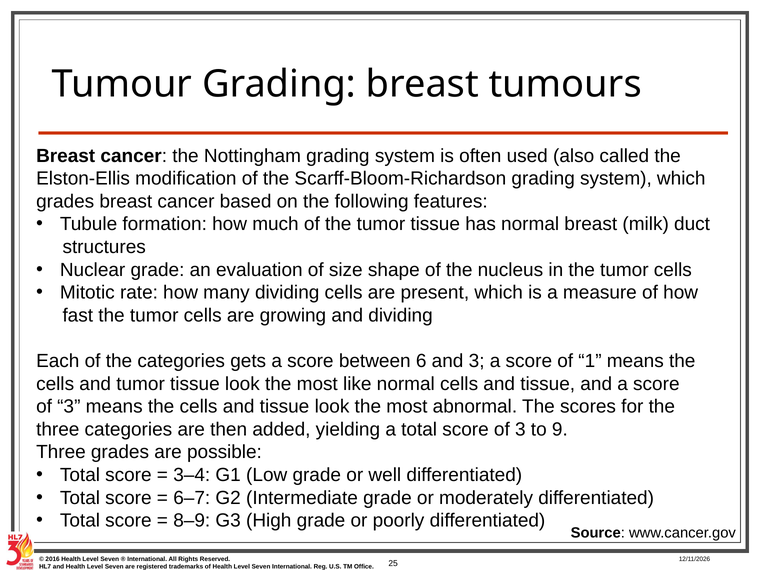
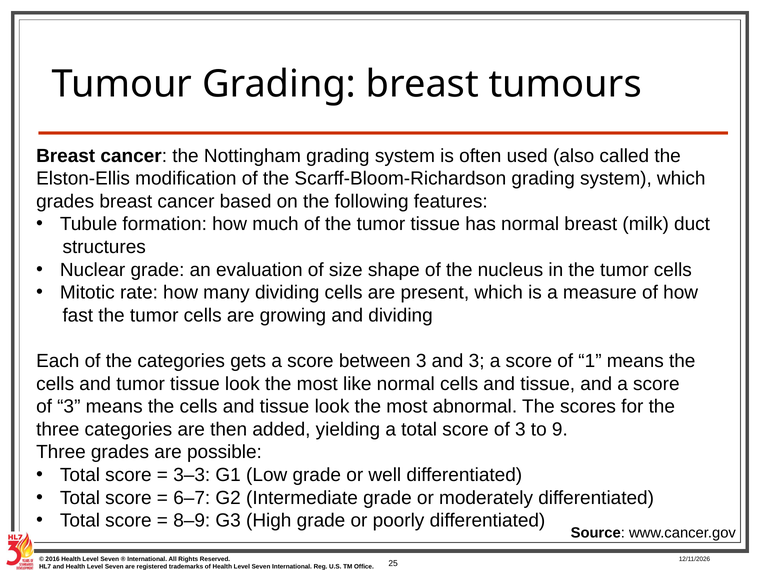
between 6: 6 -> 3 (421, 361)
3–4: 3–4 -> 3–3 (192, 475)
